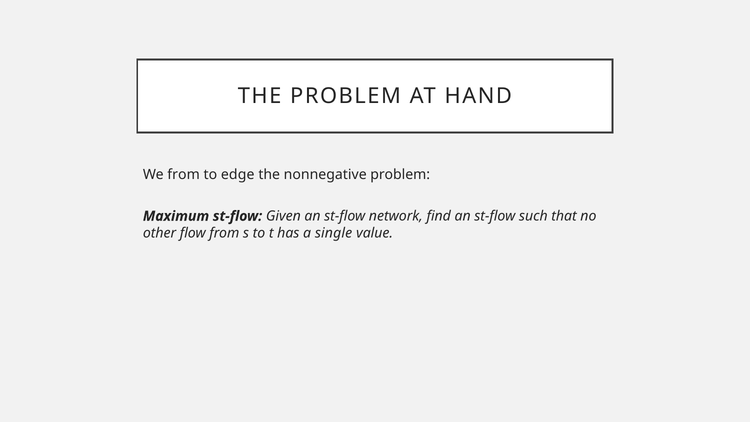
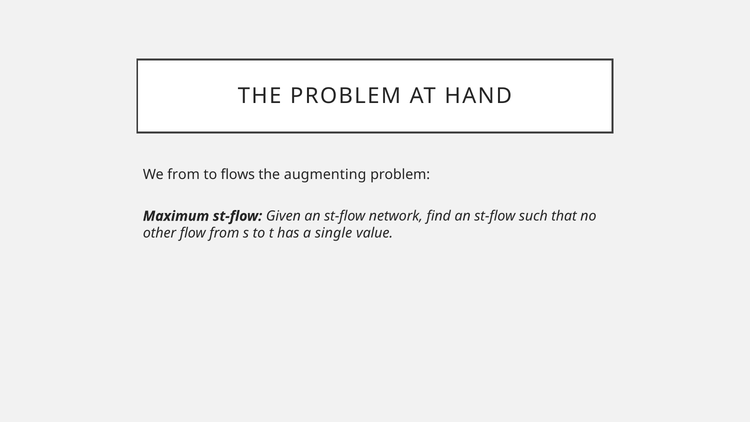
edge: edge -> flows (238, 175)
nonnegative: nonnegative -> augmenting (325, 175)
